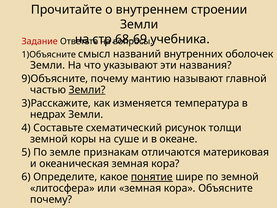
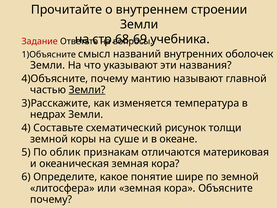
9)Объясните: 9)Объясните -> 4)Объясните (55, 79)
земле: земле -> облик (65, 152)
понятие underline: present -> none (152, 177)
